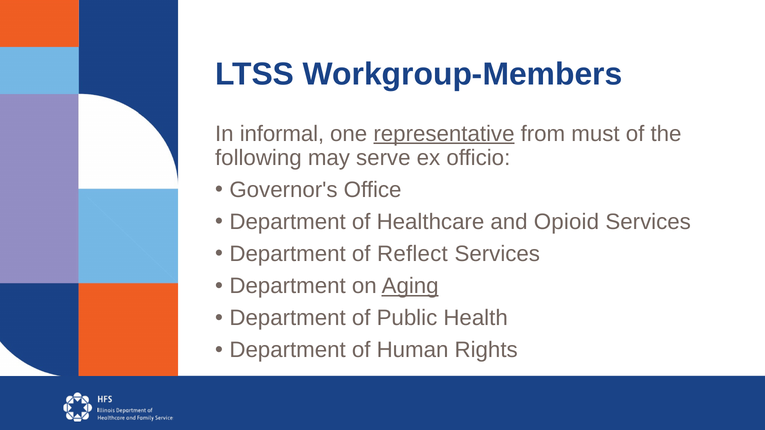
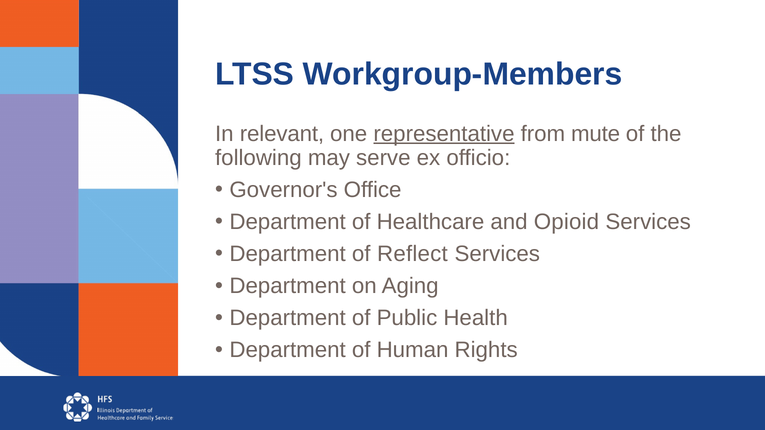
informal: informal -> relevant (282, 134)
must: must -> mute (596, 134)
Aging underline: present -> none (410, 286)
